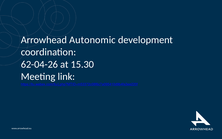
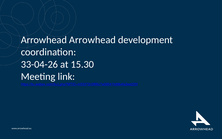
Arrowhead Autonomic: Autonomic -> Arrowhead (92, 40)
62-04-26: 62-04-26 -> 33-04-26 (39, 64)
